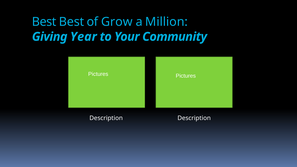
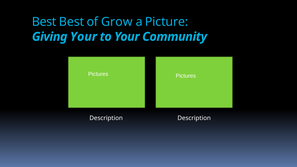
Million: Million -> Picture (167, 22)
Giving Year: Year -> Your (84, 37)
